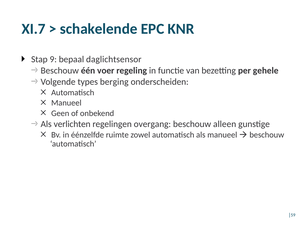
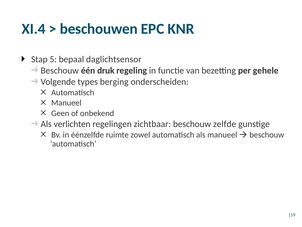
XI.7: XI.7 -> XI.4 (34, 29)
schakelende: schakelende -> beschouwen (99, 29)
9: 9 -> 5 (53, 59)
voer: voer -> druk (106, 70)
overgang: overgang -> zichtbaar (152, 124)
alleen: alleen -> zelfde (225, 124)
